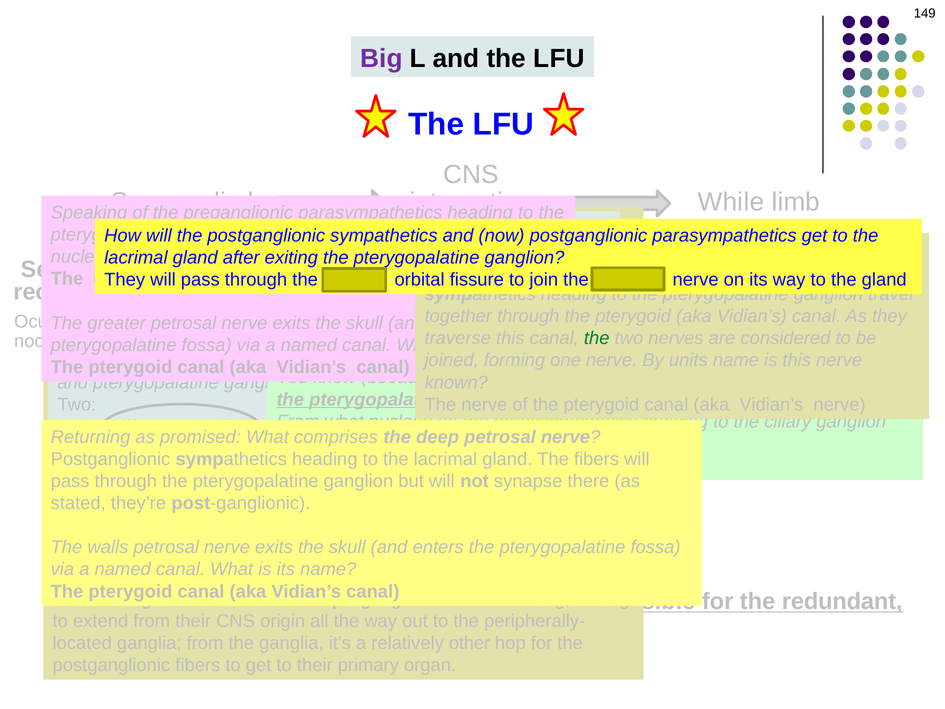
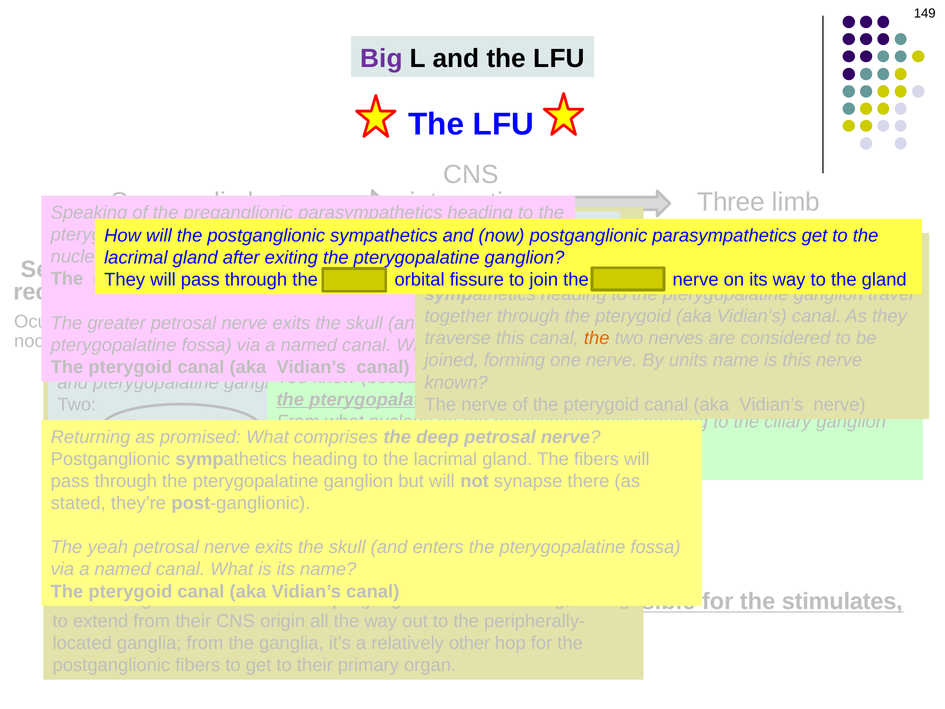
While: While -> Three (731, 202)
the colour: green -> orange (597, 338)
walls: walls -> yeah (108, 547)
redundant: redundant -> stimulates (842, 601)
